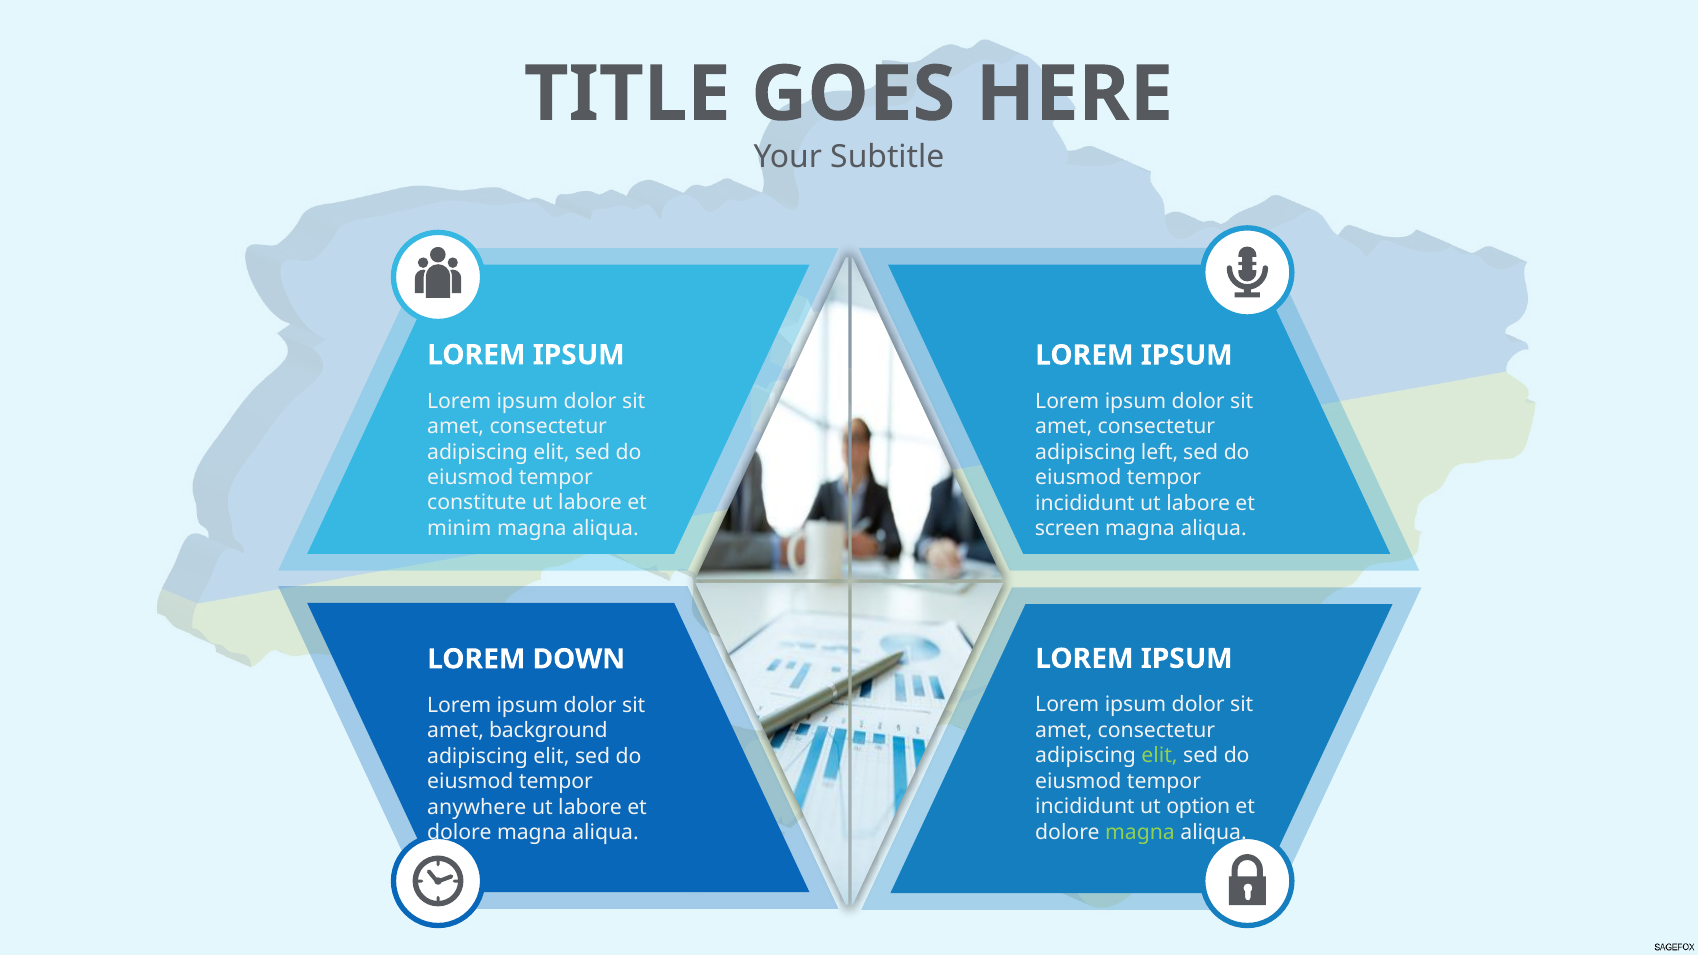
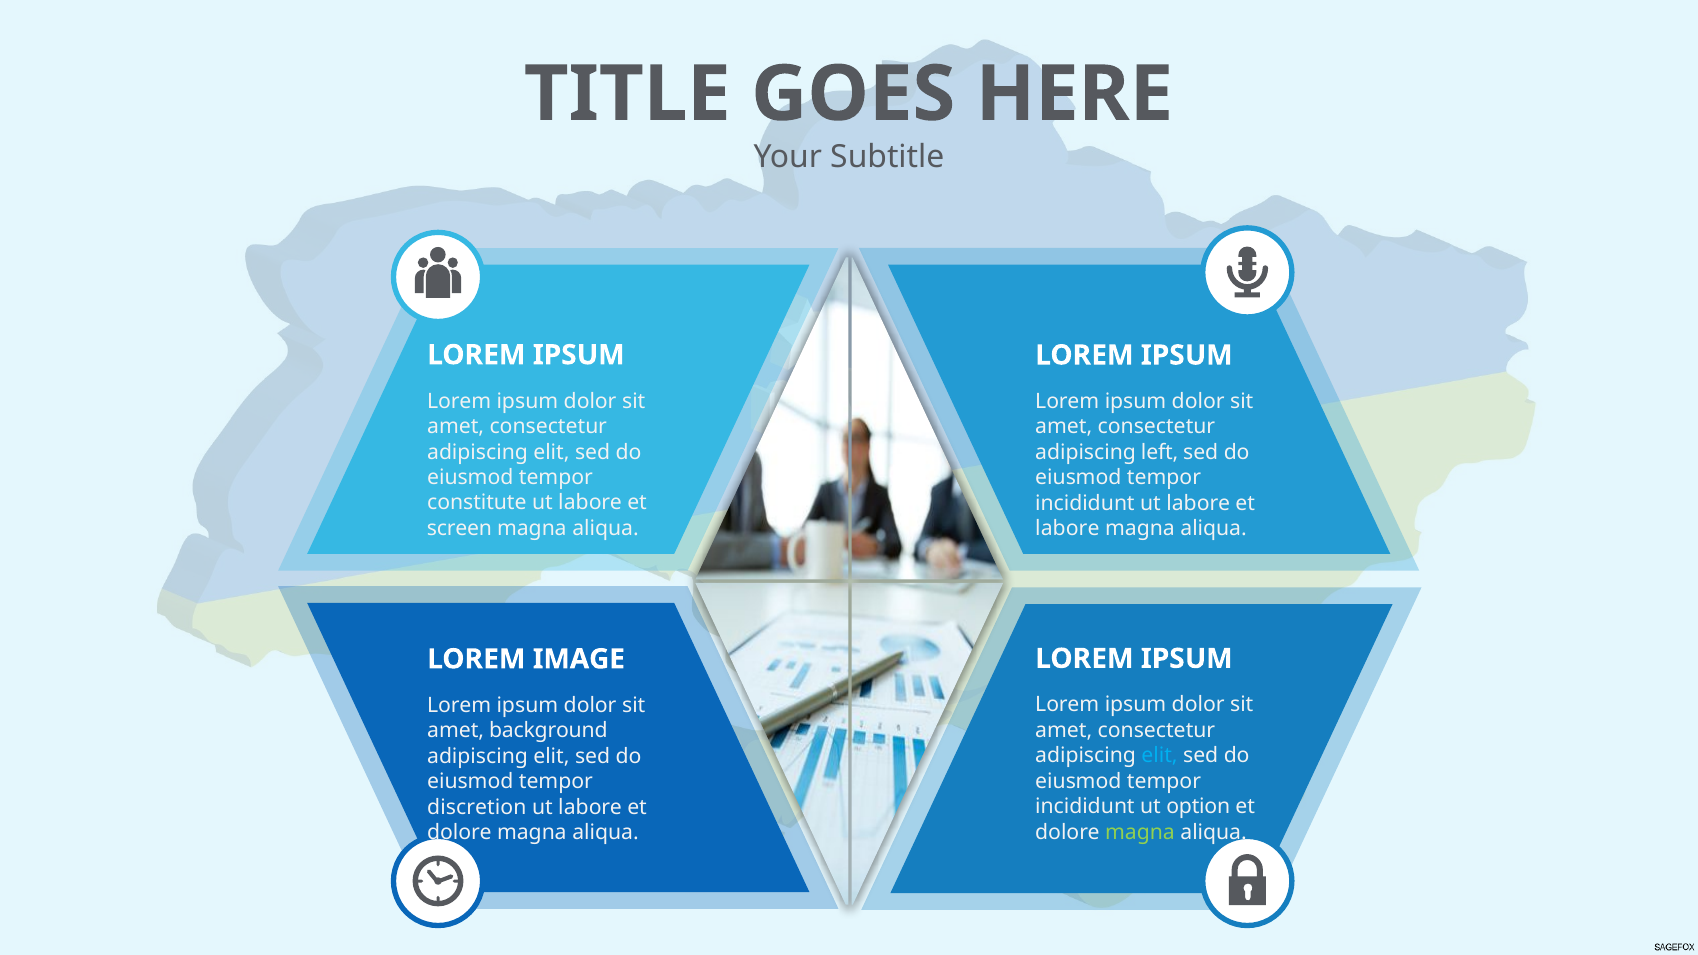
minim: minim -> screen (459, 529)
screen: screen -> labore (1067, 529)
DOWN: DOWN -> IMAGE (579, 659)
elit colour: light green -> light blue (1160, 756)
anywhere: anywhere -> discretion (477, 807)
